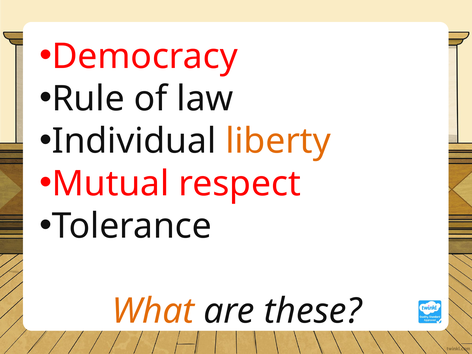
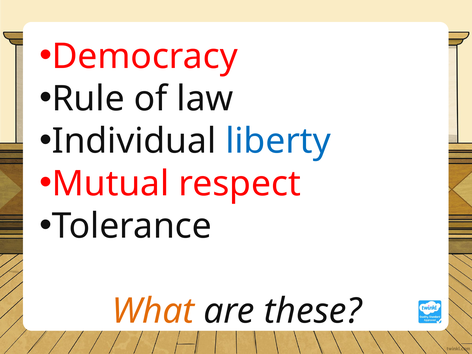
liberty colour: orange -> blue (278, 141)
